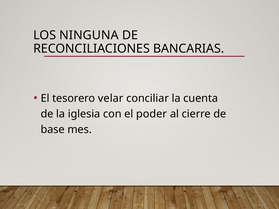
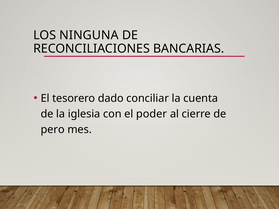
velar: velar -> dado (111, 98)
base: base -> pero (53, 130)
